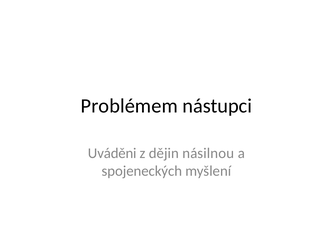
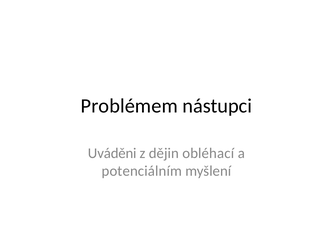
násilnou: násilnou -> obléhací (208, 153)
spojeneckých: spojeneckých -> potenciálním (142, 171)
